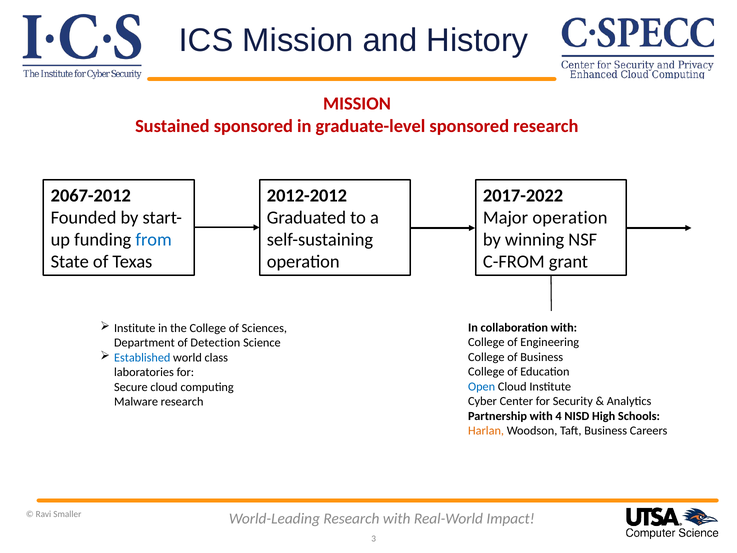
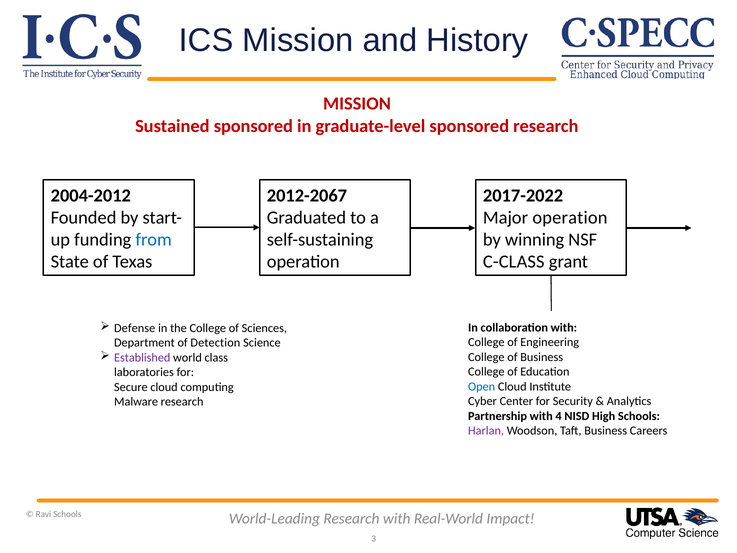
2067-2012: 2067-2012 -> 2004-2012 (91, 195)
2012-2012: 2012-2012 -> 2012-2067 (307, 195)
C-FROM: C-FROM -> C-CLASS (514, 262)
Institute: Institute -> Defense (135, 328)
Established colour: blue -> purple (142, 357)
Harlan colour: orange -> purple (486, 431)
Ravi Smaller: Smaller -> Schools (67, 514)
